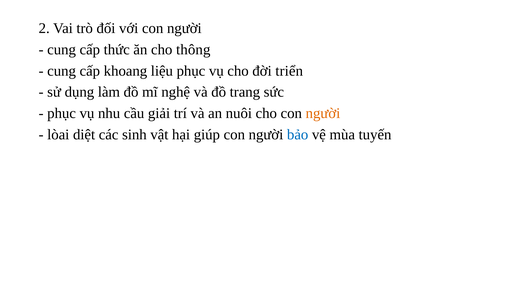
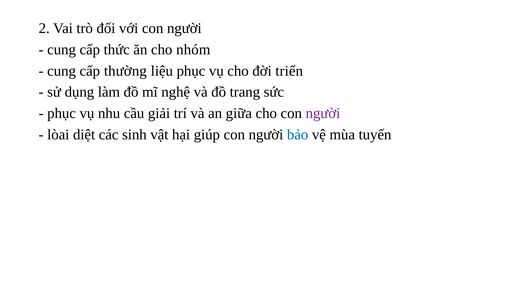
thông: thông -> nhóm (193, 50)
khoang: khoang -> thường (125, 71)
nuôi: nuôi -> giữa (239, 113)
người colour: orange -> purple (323, 113)
